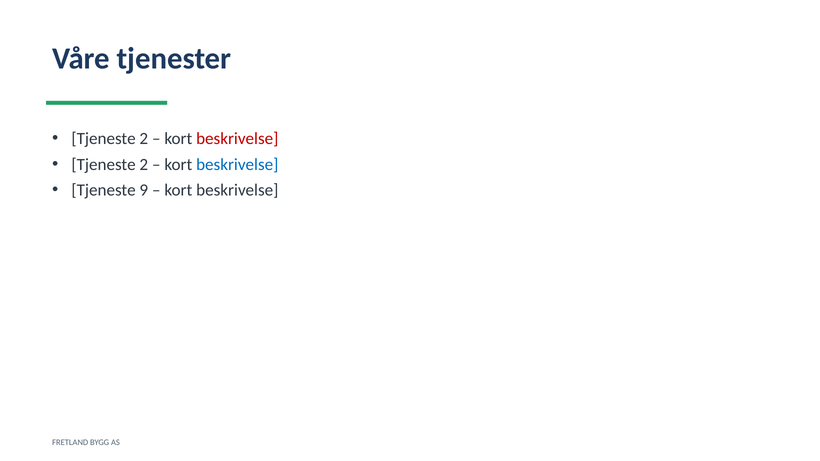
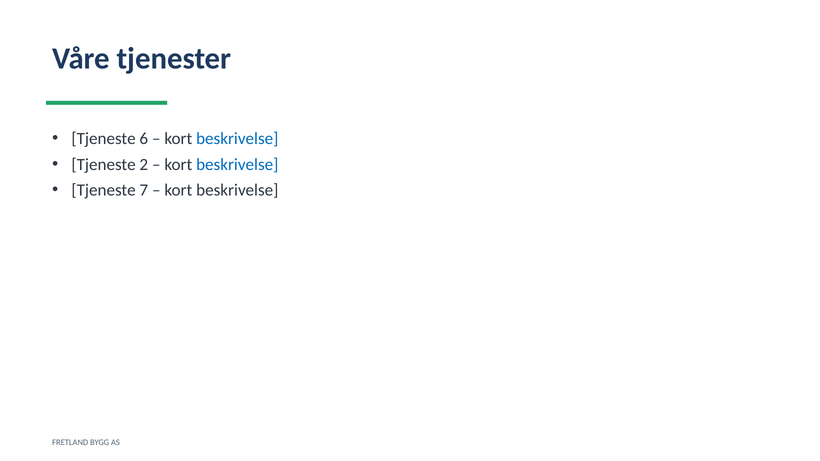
2: 2 -> 6 (144, 139)
beskrivelse colour: red -> blue (237, 139)
9: 9 -> 7 (144, 190)
